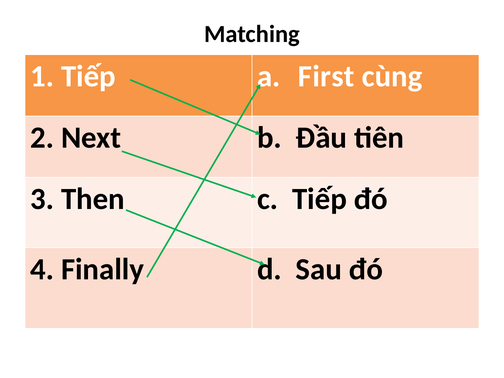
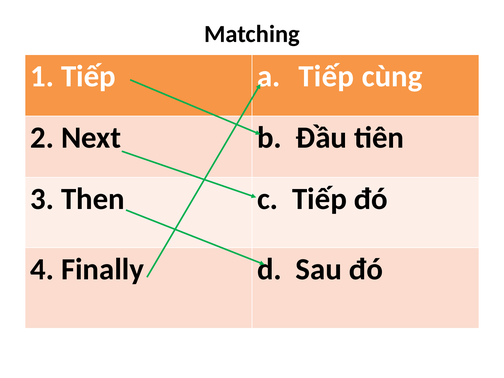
First: First -> Tiếp (326, 76)
